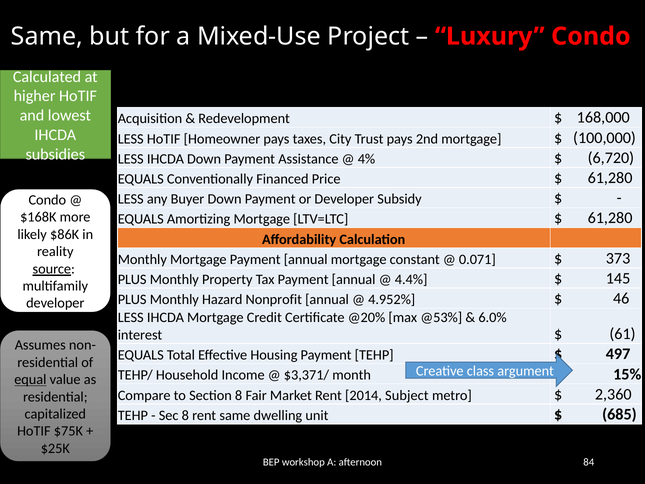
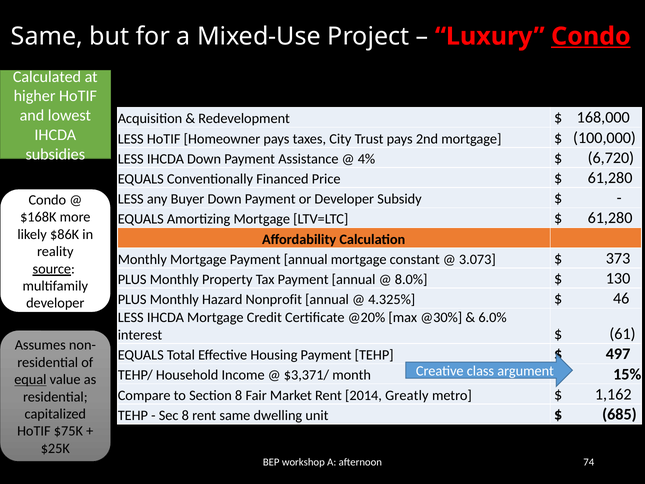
Condo underline: none -> present (591, 36)
0.071: 0.071 -> 3.073 (477, 259)
4.4%: 4.4% -> 8.0% (411, 279)
145: 145 -> 130 (618, 278)
4.952%: 4.952% -> 4.325% (392, 299)
@53%: @53% -> @30% (441, 317)
Subject: Subject -> Greatly (407, 395)
2,360: 2,360 -> 1,162 (613, 394)
84: 84 -> 74 (589, 462)
